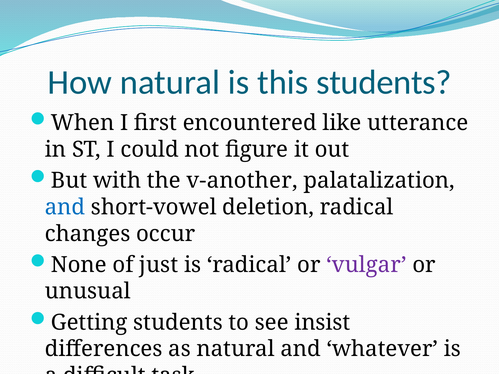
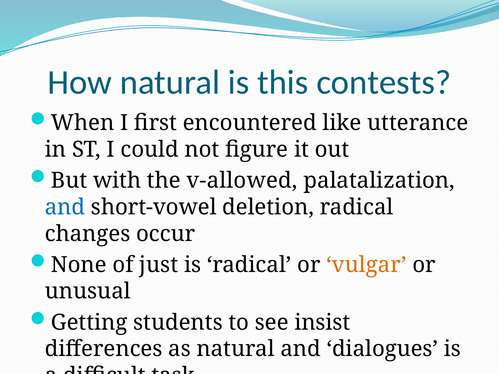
this students: students -> contests (384, 82)
v-another: v-another -> v-allowed (242, 181)
vulgar colour: purple -> orange (366, 265)
whatever: whatever -> dialogues (382, 349)
